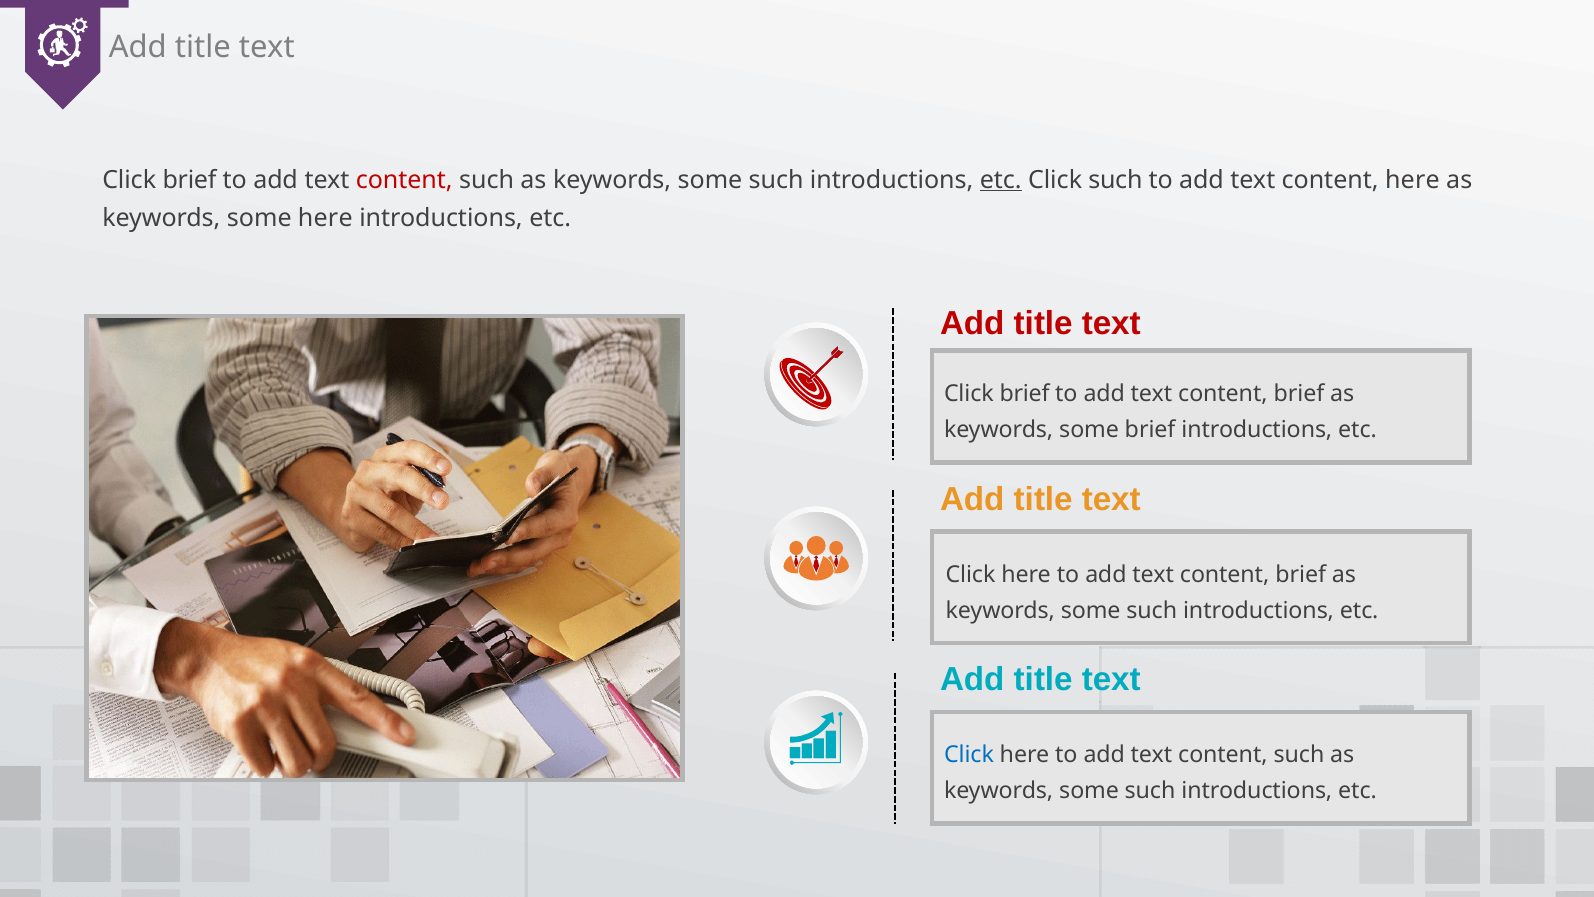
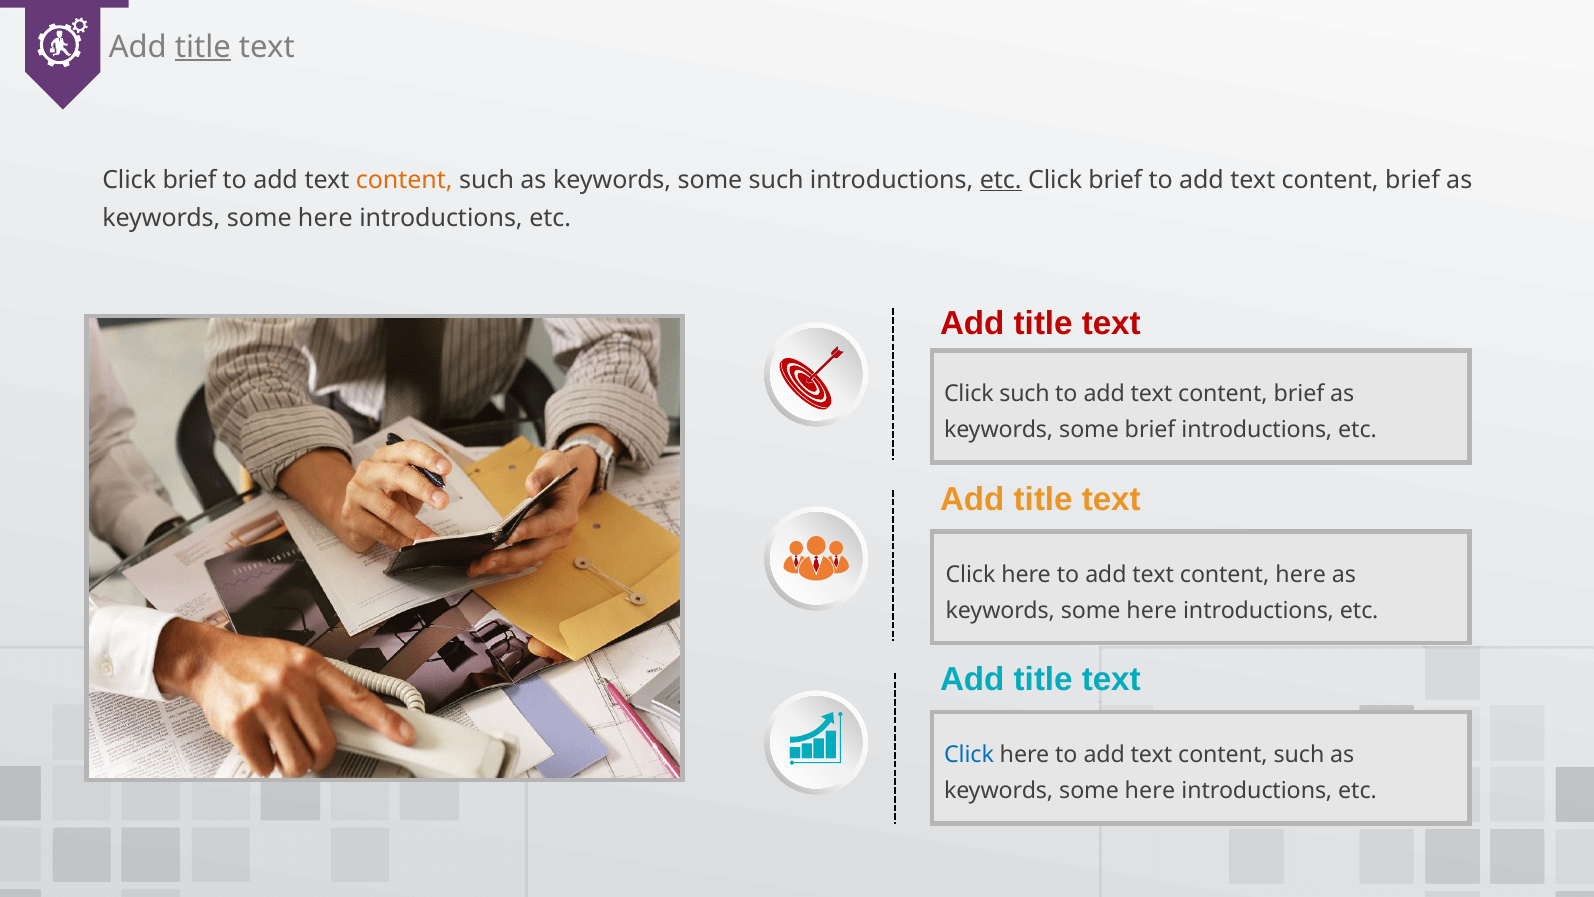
title underline: none -> present (203, 47)
content colour: red -> orange (404, 180)
such: such -> brief (1115, 180)
here: here -> brief (1412, 180)
brief: brief -> such (1025, 394)
brief: brief -> here (1301, 574)
such: such -> here (1152, 610)
such: such -> here (1150, 791)
